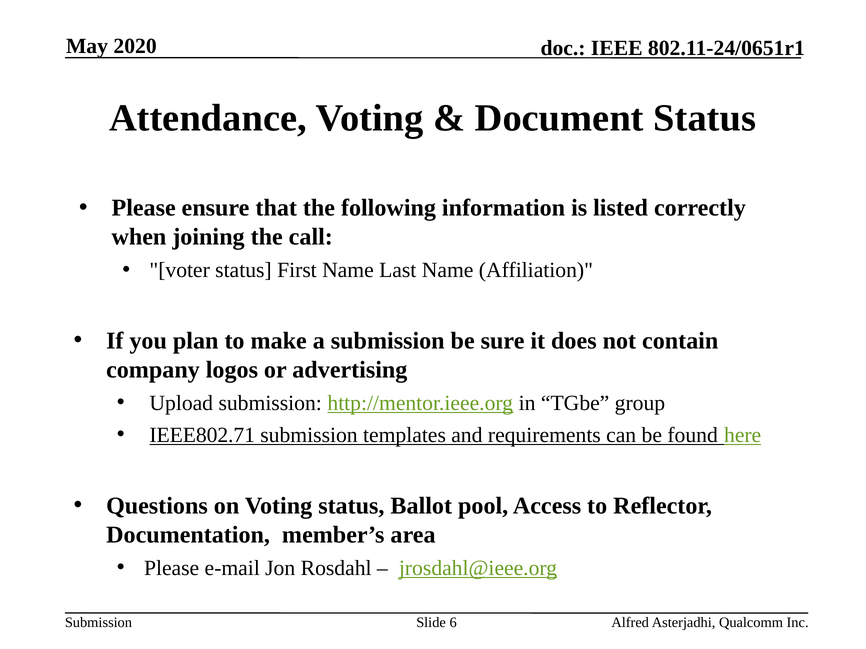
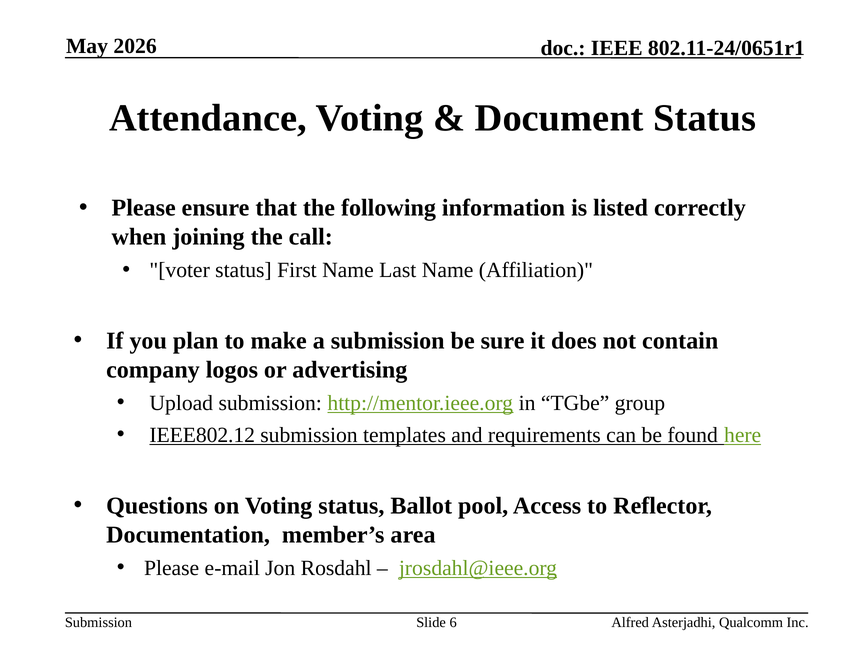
2020: 2020 -> 2026 (135, 46)
IEEE802.71: IEEE802.71 -> IEEE802.12 (202, 435)
